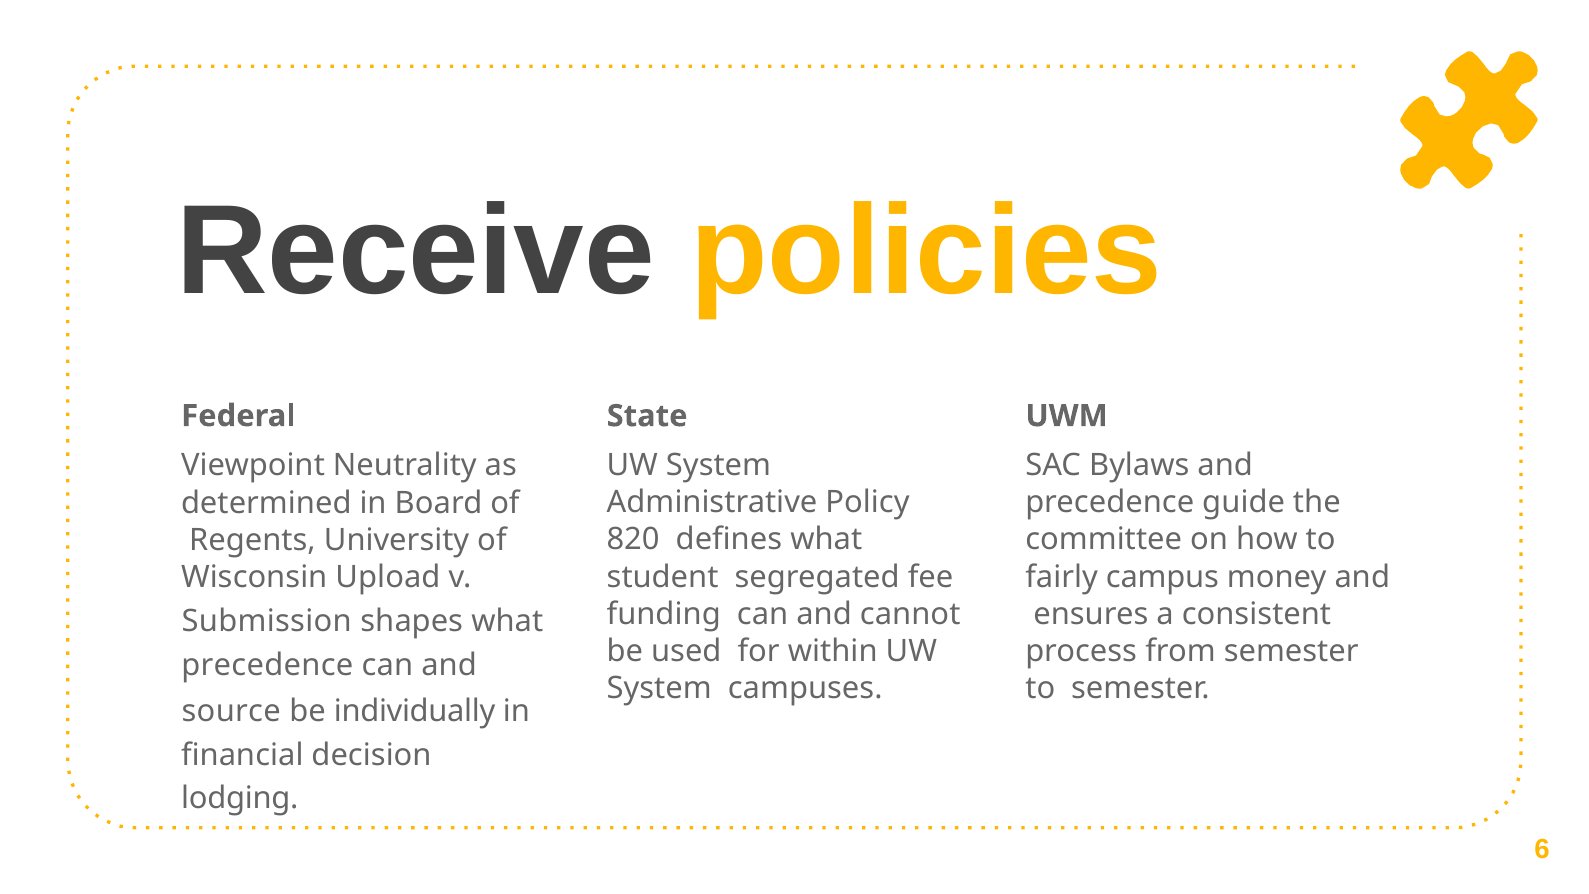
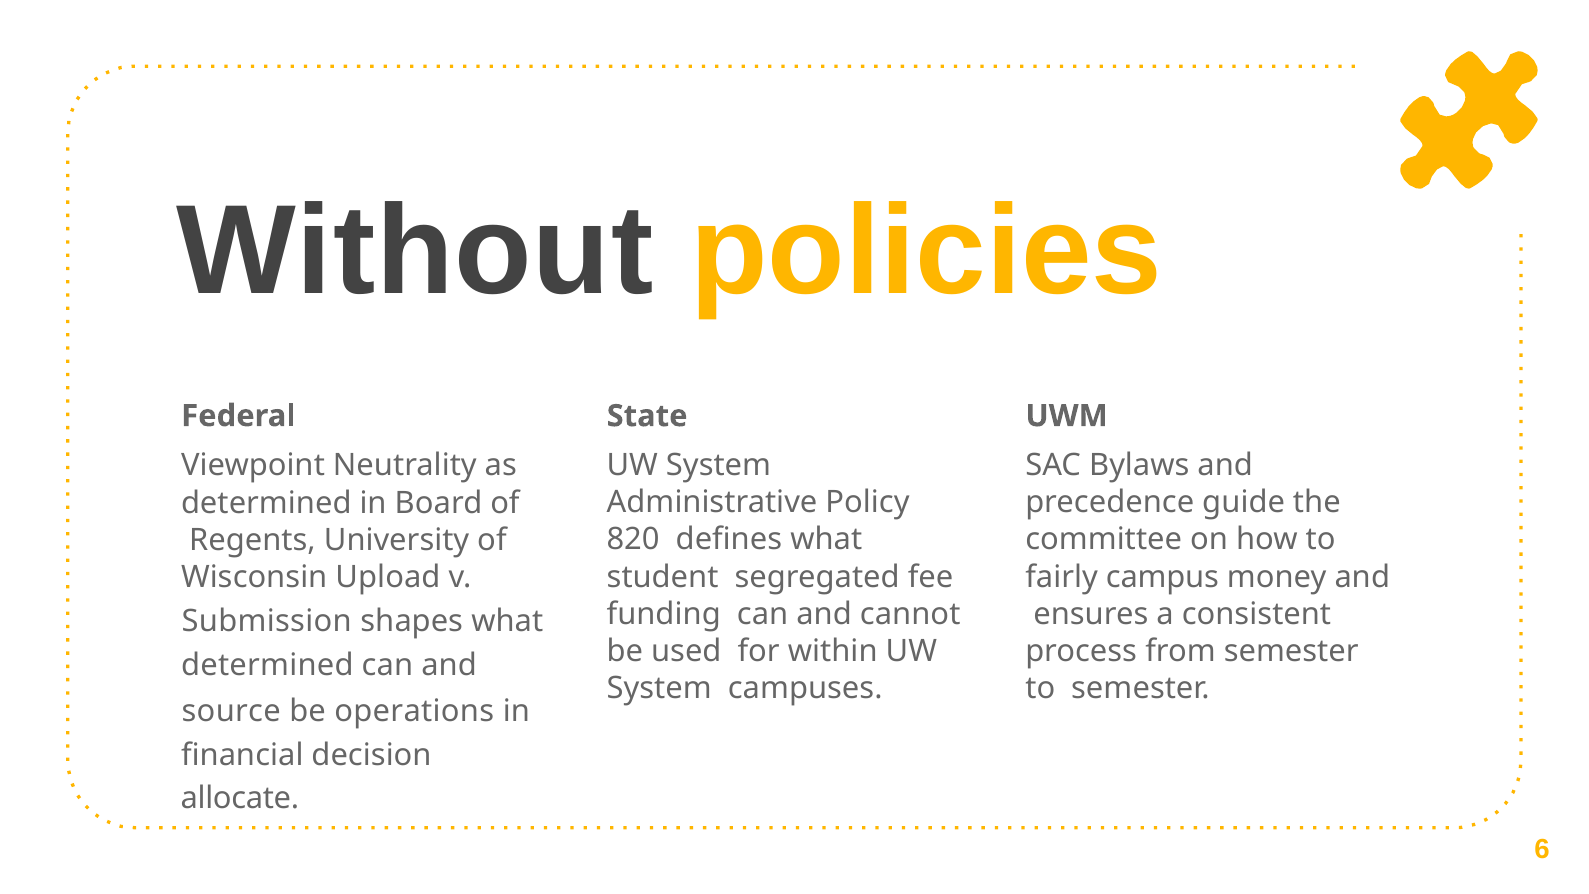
Receive: Receive -> Without (415, 252)
precedence: precedence -> determined (267, 665)
individually: individually -> operations (414, 711)
lodging: lodging -> allocate (240, 798)
